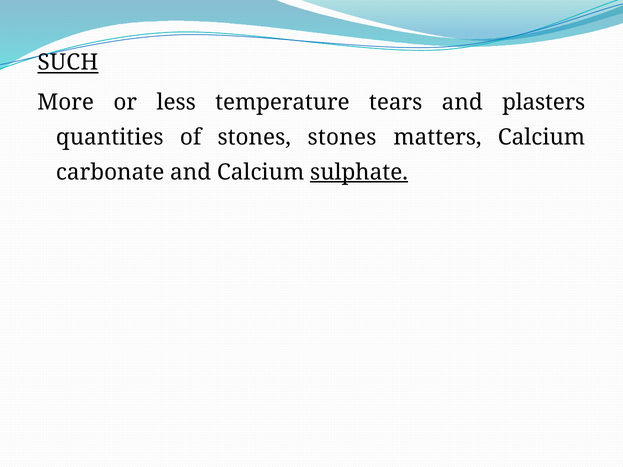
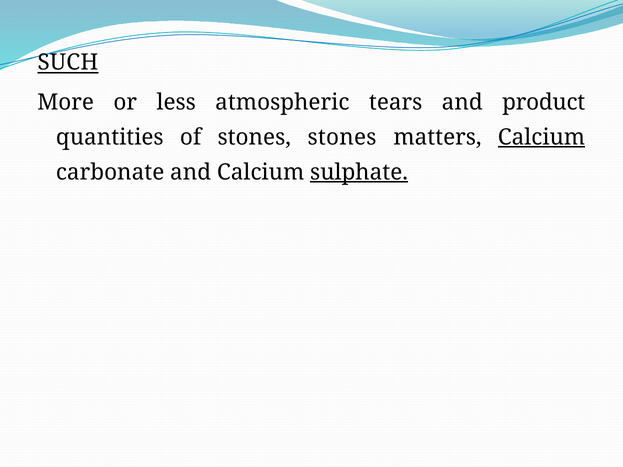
temperature: temperature -> atmospheric (282, 102)
plasters: plasters -> product (544, 102)
Calcium underline: none -> present (541, 137)
